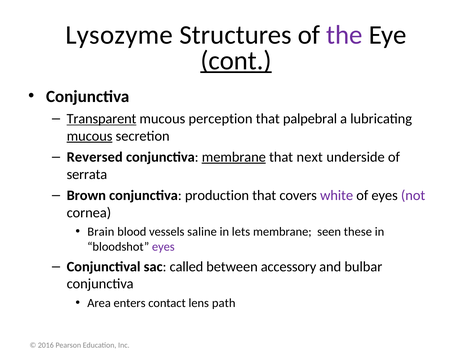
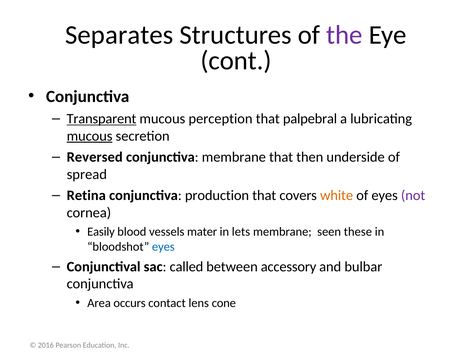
Lysozyme: Lysozyme -> Separates (119, 35)
cont underline: present -> none (236, 61)
membrane underline: present -> none (234, 157)
next: next -> then (310, 157)
serrata: serrata -> spread (87, 174)
Brown: Brown -> Retina (86, 195)
white colour: purple -> orange (337, 195)
Brain: Brain -> Easily (101, 232)
saline: saline -> mater (202, 232)
eyes colour: purple -> blue (163, 247)
enters: enters -> occurs (130, 303)
path: path -> cone (224, 303)
